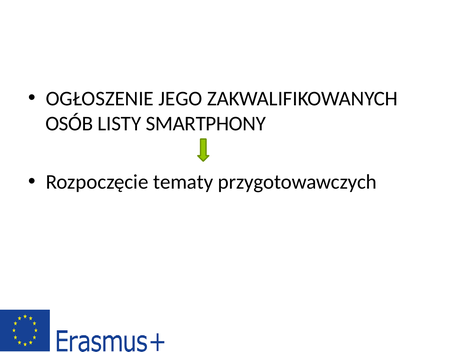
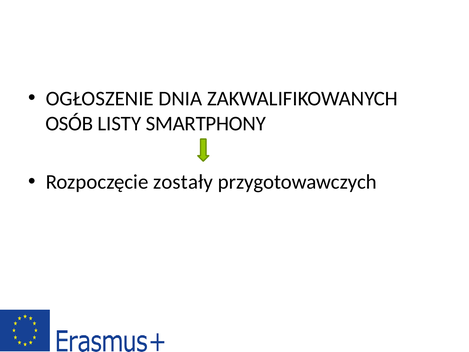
JEGO: JEGO -> DNIA (180, 98)
tematy: tematy -> zostały (183, 182)
